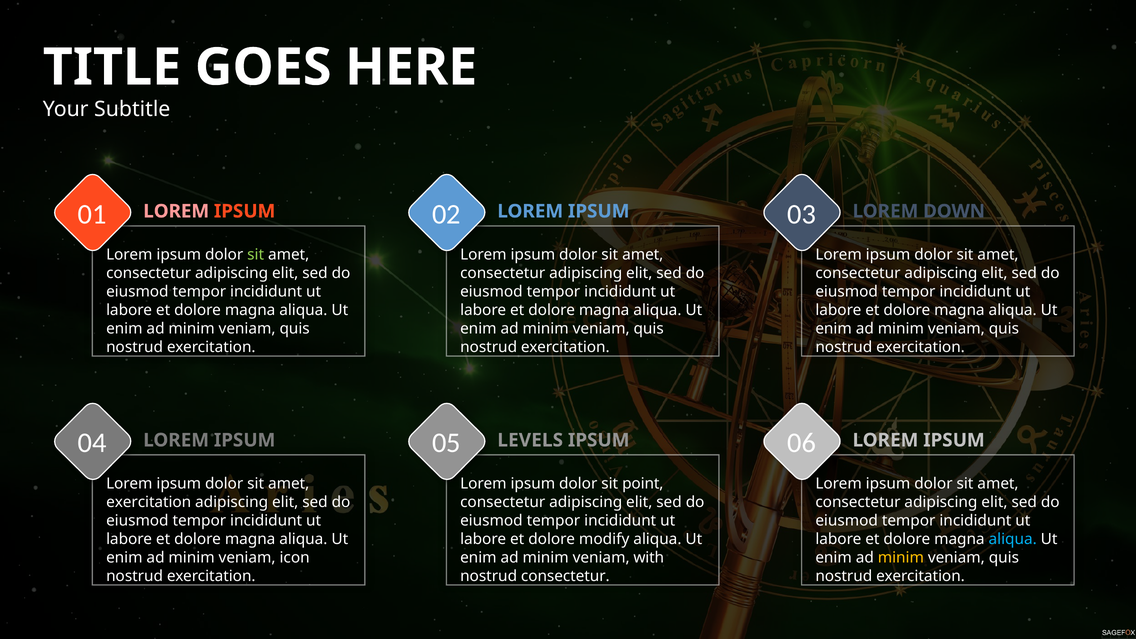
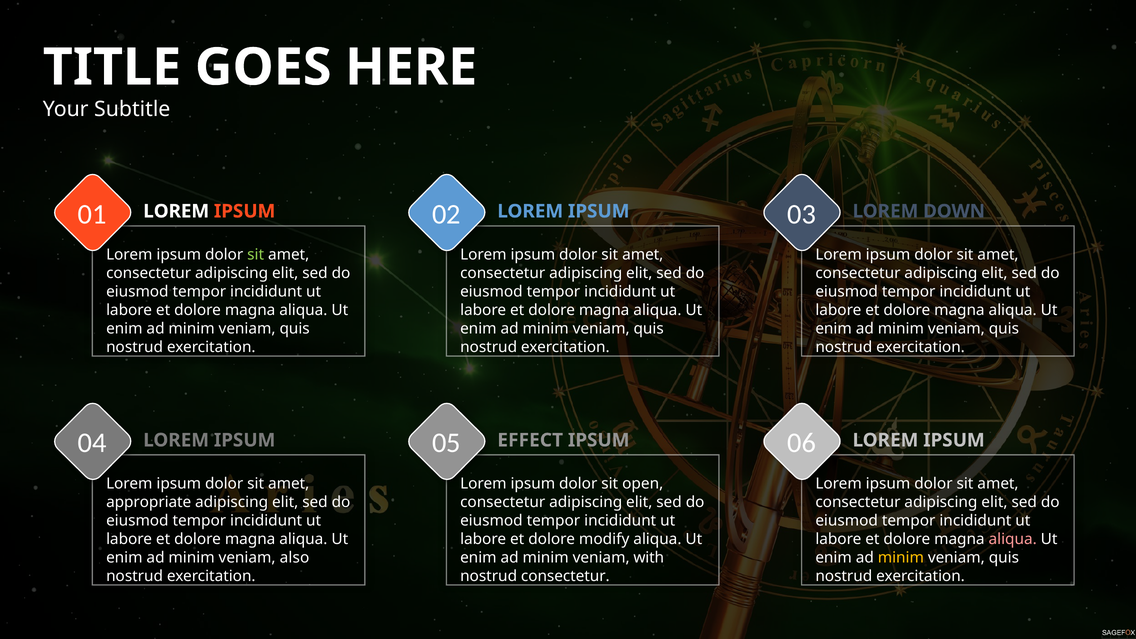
LOREM colour: pink -> white (176, 211)
LEVELS: LEVELS -> EFFECT (530, 440)
point: point -> open (643, 484)
exercitation: exercitation -> appropriate (149, 502)
aliqua colour: light blue -> pink (1013, 539)
icon: icon -> also (295, 558)
